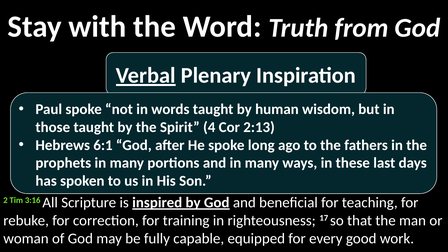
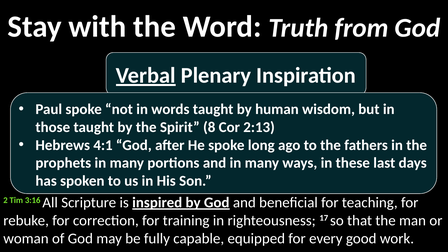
4: 4 -> 8 (209, 127)
6:1: 6:1 -> 4:1 (103, 145)
